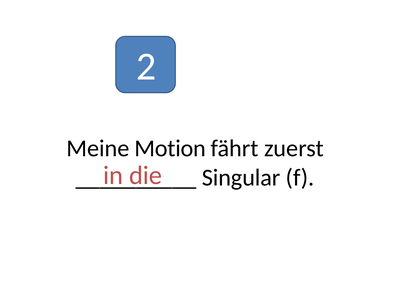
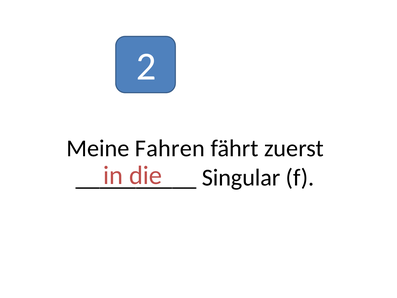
Motion: Motion -> Fahren (170, 148)
